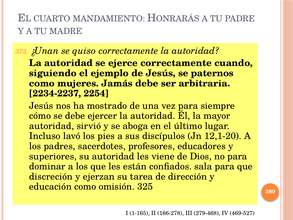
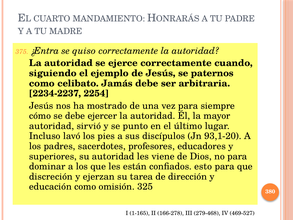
¿Unan: ¿Unan -> ¿Entra (45, 51)
mujeres: mujeres -> celibato (78, 83)
aboga: aboga -> punto (135, 126)
12,1-20: 12,1-20 -> 93,1-20 (223, 136)
sala: sala -> esto (203, 166)
